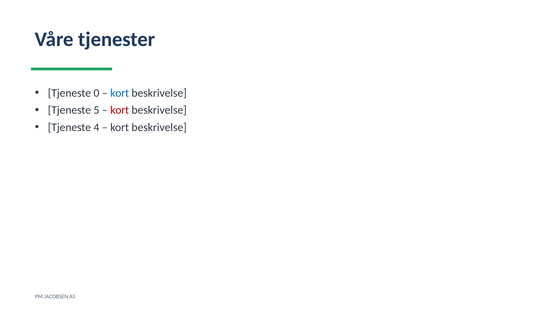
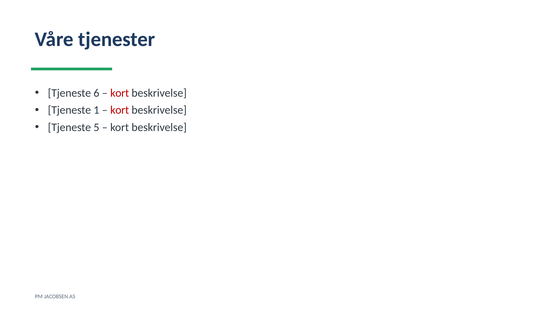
0: 0 -> 6 (96, 93)
kort colour: blue -> red (120, 93)
5: 5 -> 1 (96, 110)
4: 4 -> 5 (96, 128)
